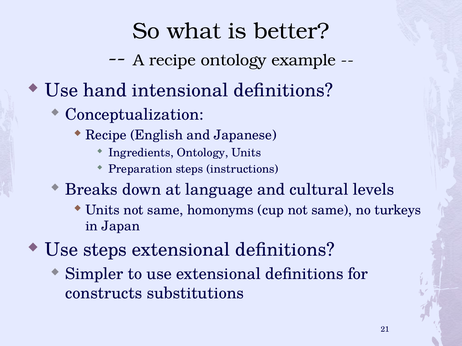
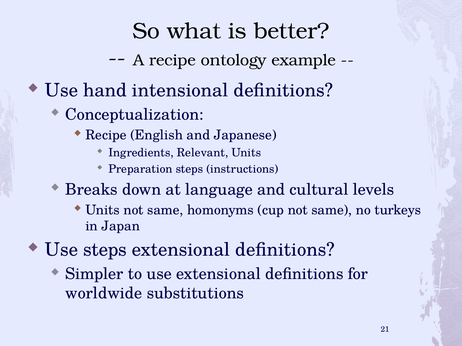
Ingredients Ontology: Ontology -> Relevant (203, 153)
constructs: constructs -> worldwide (104, 294)
